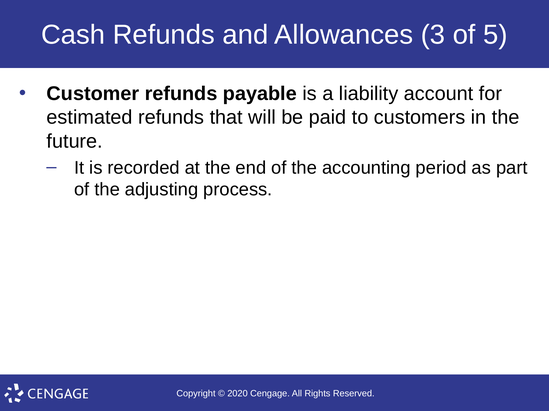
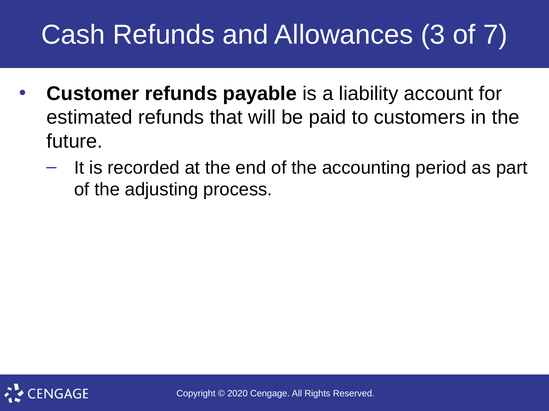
5: 5 -> 7 (495, 35)
